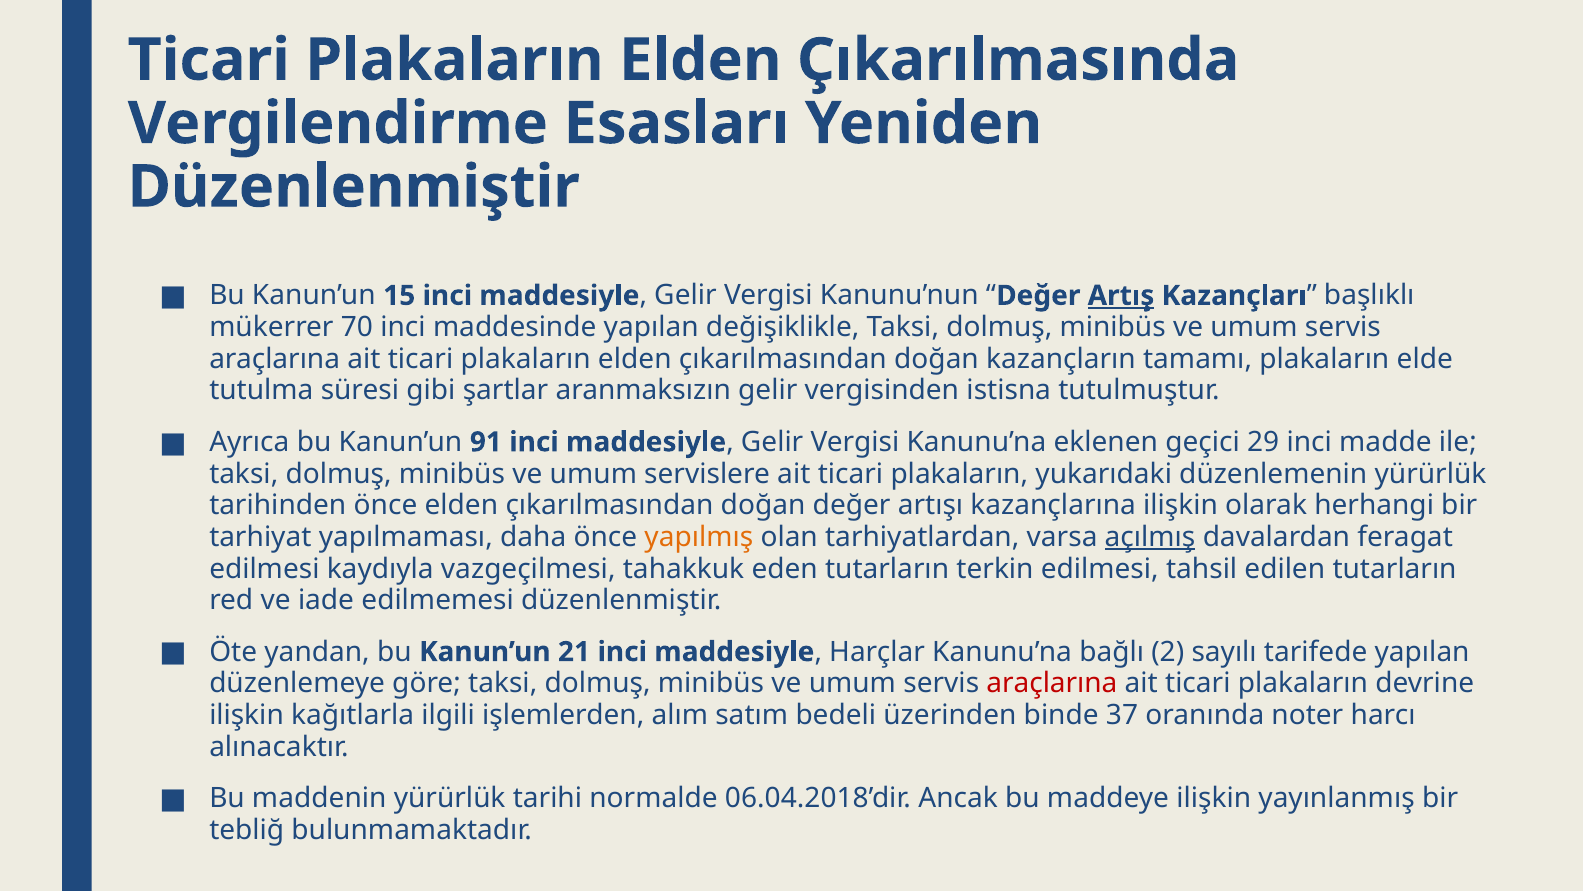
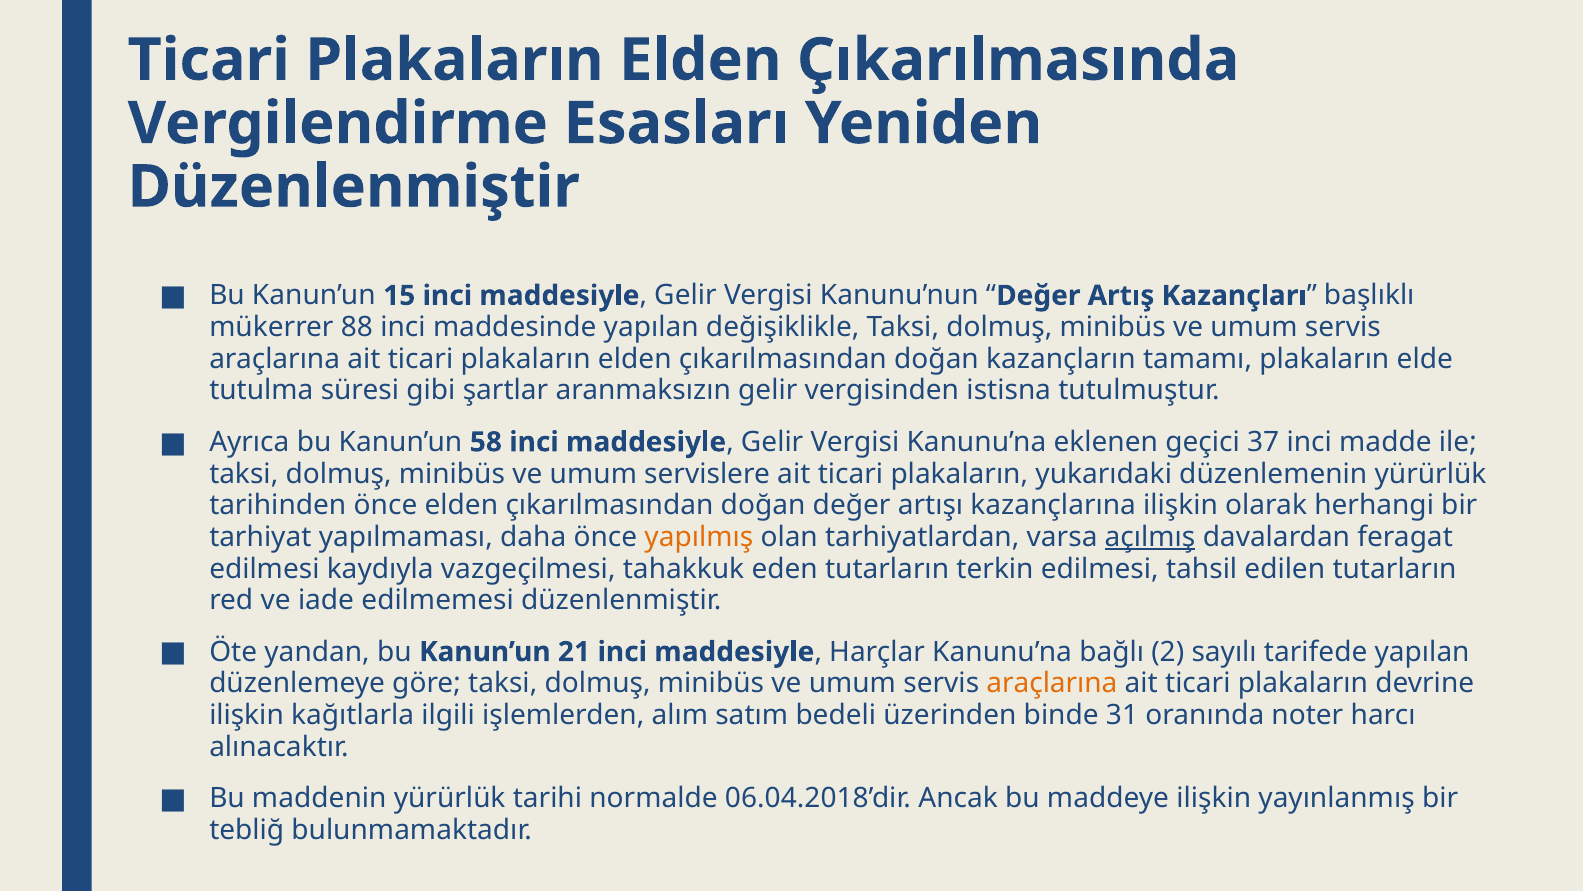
Artış underline: present -> none (1121, 295)
70: 70 -> 88 (357, 327)
91: 91 -> 58 (486, 442)
29: 29 -> 37 (1263, 442)
araçlarına colour: red -> orange (1052, 683)
37: 37 -> 31 (1122, 715)
